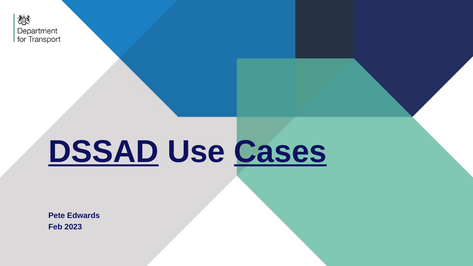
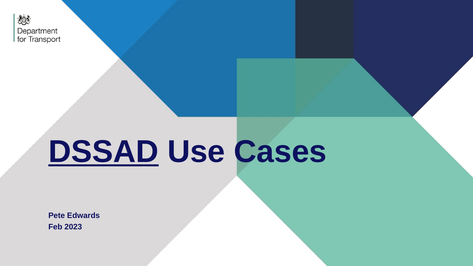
Cases underline: present -> none (280, 152)
